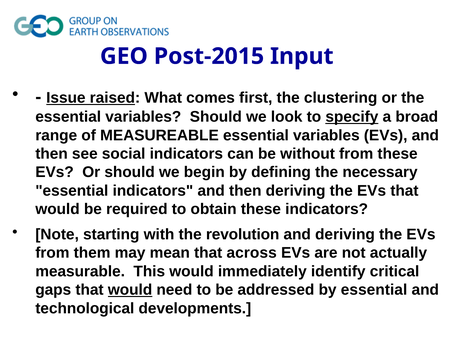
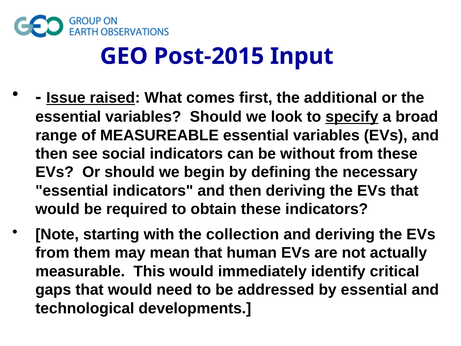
clustering: clustering -> additional (341, 98)
revolution: revolution -> collection (243, 234)
across: across -> human (252, 253)
would underline: present -> none (130, 290)
